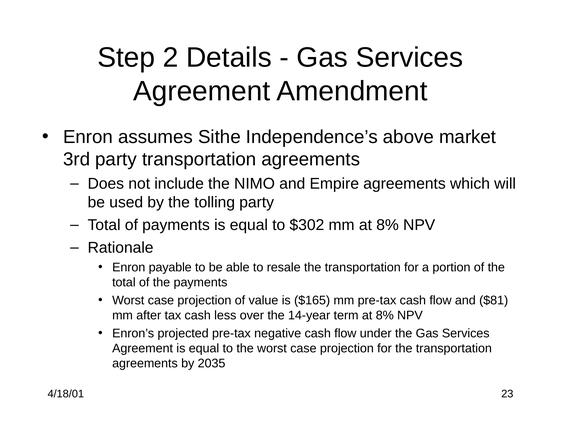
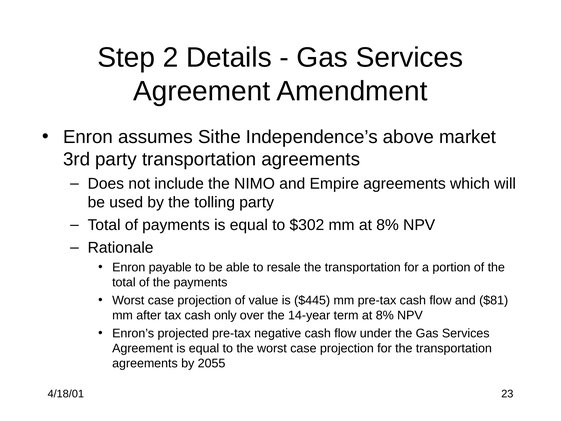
$165: $165 -> $445 (312, 300)
less: less -> only (225, 315)
2035: 2035 -> 2055 (212, 363)
